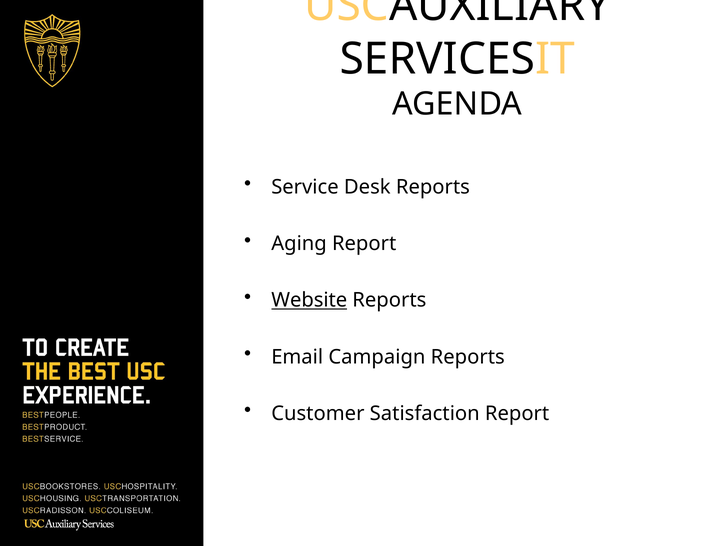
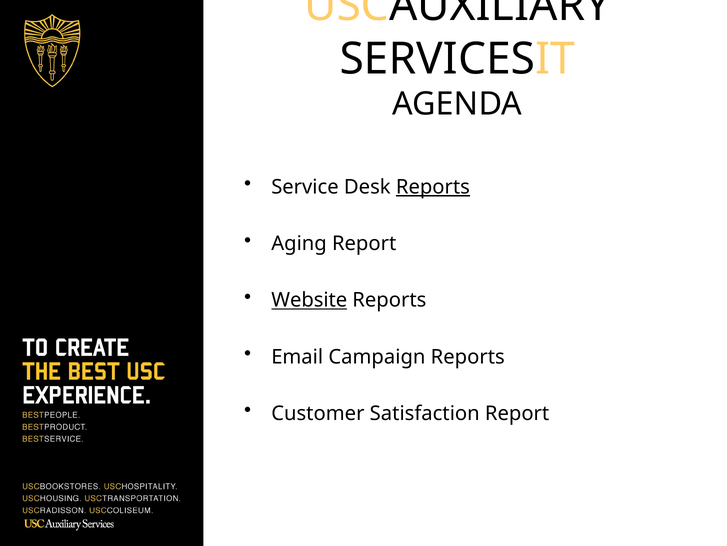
Reports underline: none -> present (433, 187)
